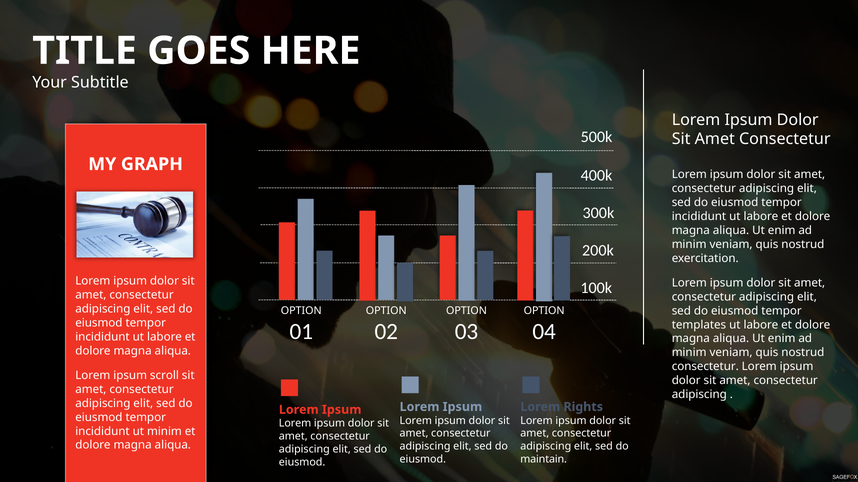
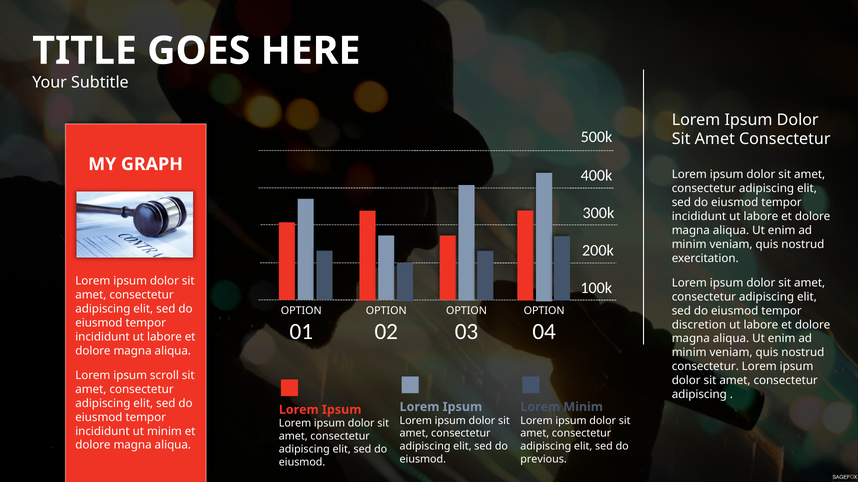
templates: templates -> discretion (699, 325)
Lorem Rights: Rights -> Minim (583, 407)
maintain: maintain -> previous (544, 460)
